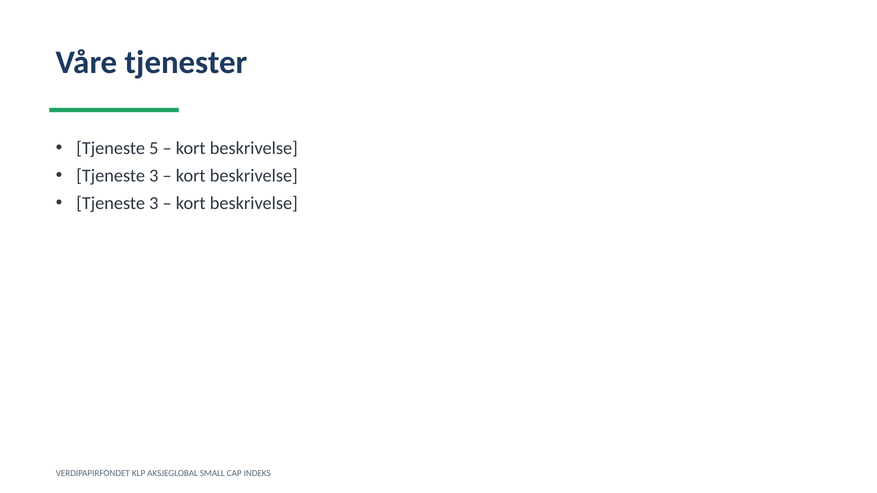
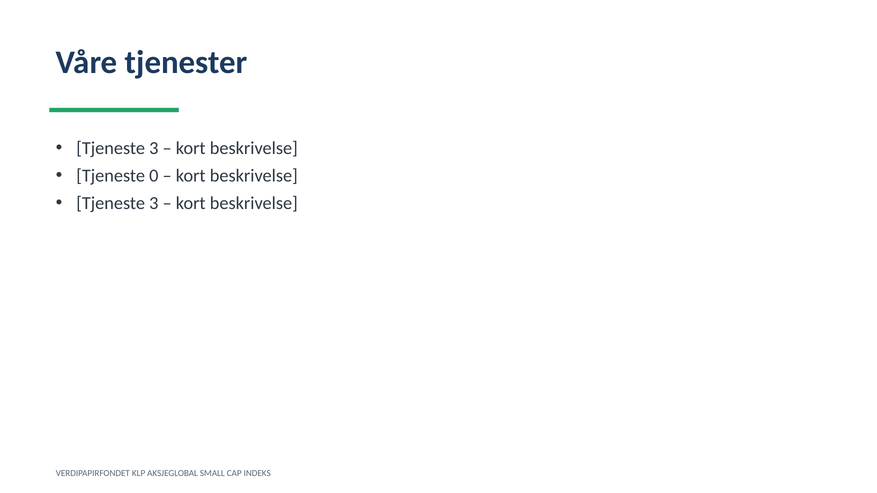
5: 5 -> 3 (154, 149)
3: 3 -> 0 (154, 176)
